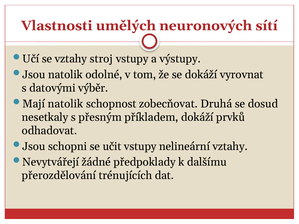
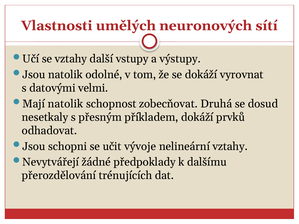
stroj: stroj -> další (101, 59)
výběr: výběr -> velmi (93, 88)
učit vstupy: vstupy -> vývoje (140, 146)
